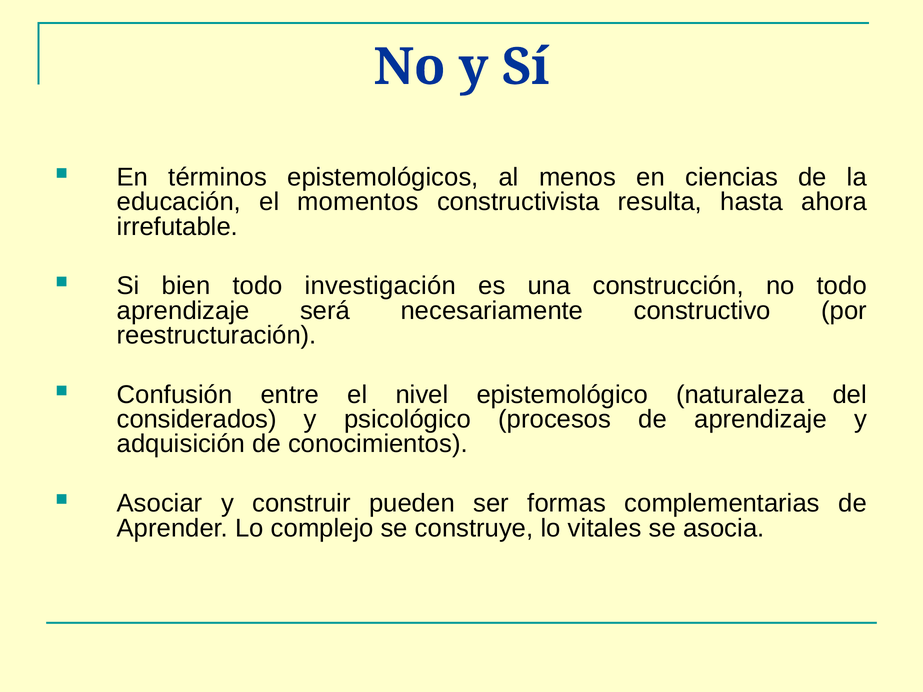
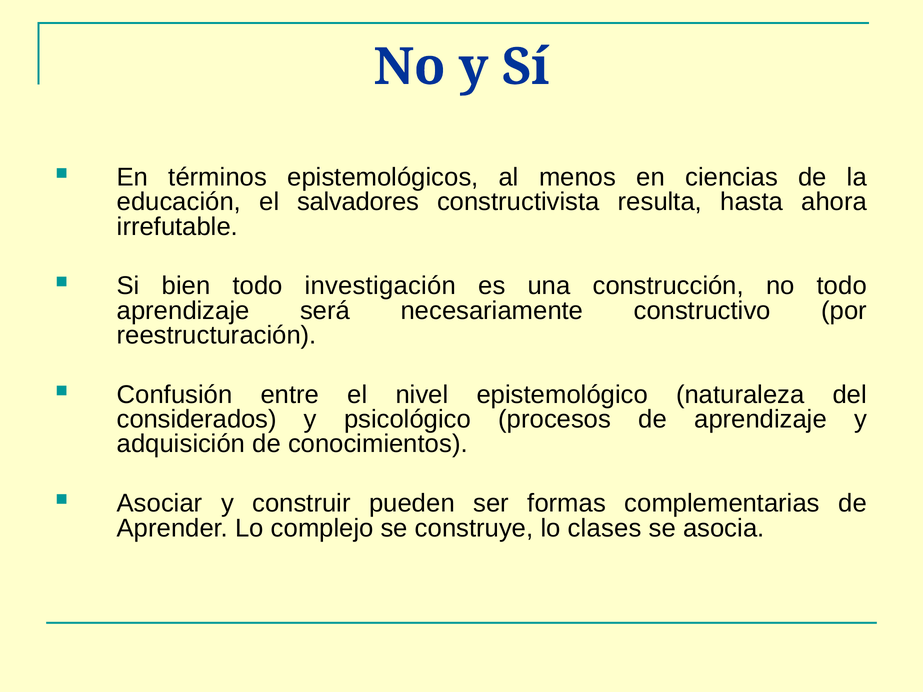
momentos: momentos -> salvadores (358, 202)
vitales: vitales -> clases (605, 528)
